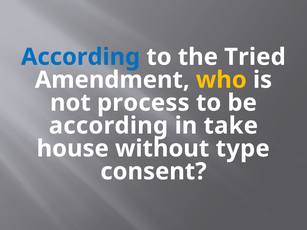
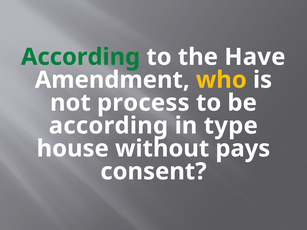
According colour: blue -> green (81, 57)
Tried: Tried -> Have (255, 57)
take: take -> type (231, 126)
type: type -> pays (243, 149)
